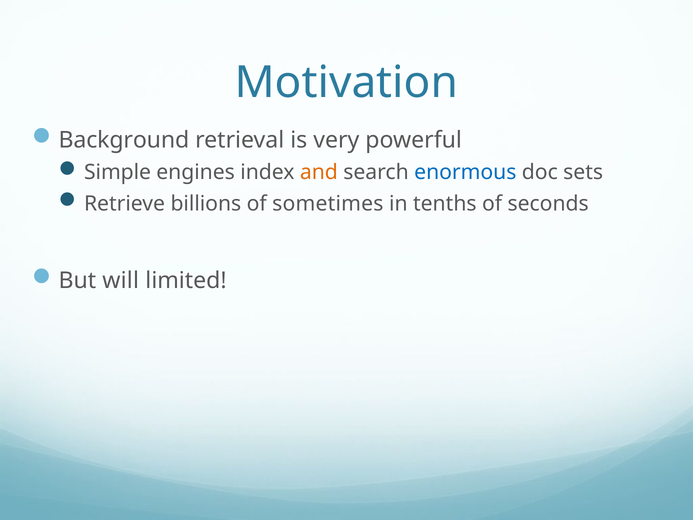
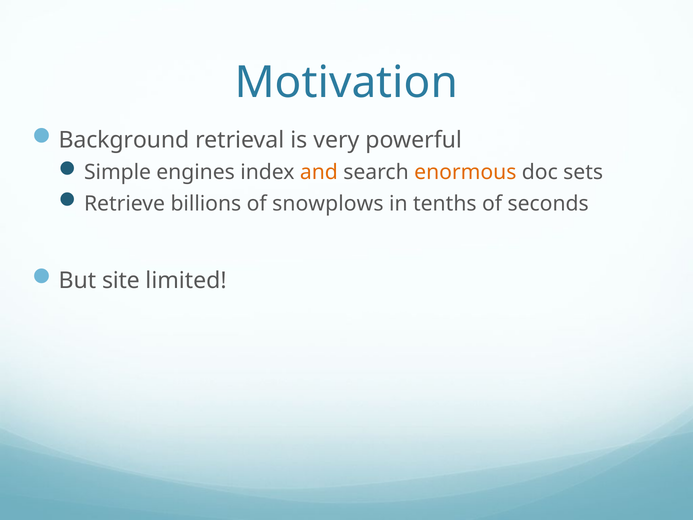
enormous colour: blue -> orange (465, 172)
sometimes: sometimes -> snowplows (328, 204)
will: will -> site (121, 281)
